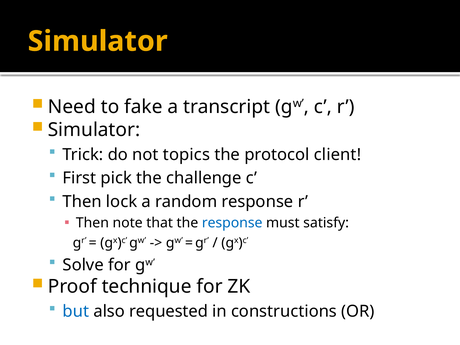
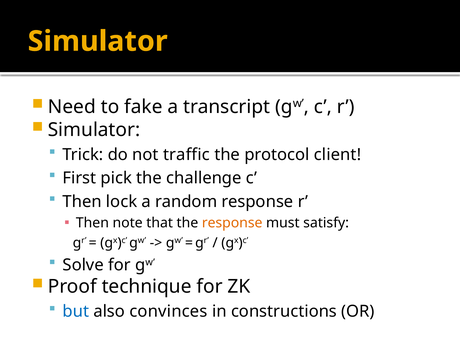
topics: topics -> traffic (186, 155)
response colour: blue -> orange (232, 223)
requested: requested -> convinces (168, 311)
